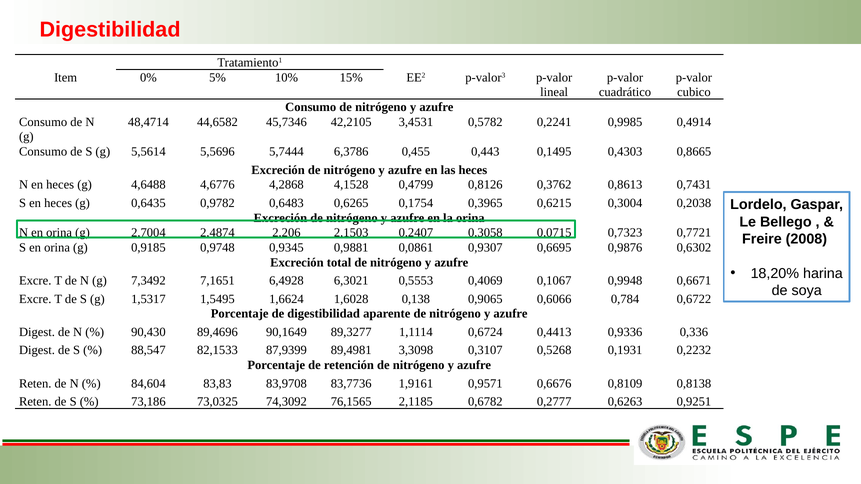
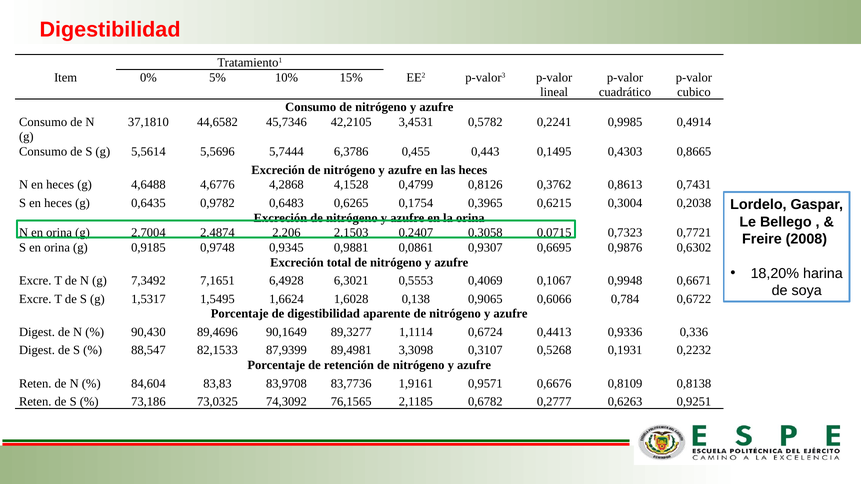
48,4714: 48,4714 -> 37,1810 (148, 122)
